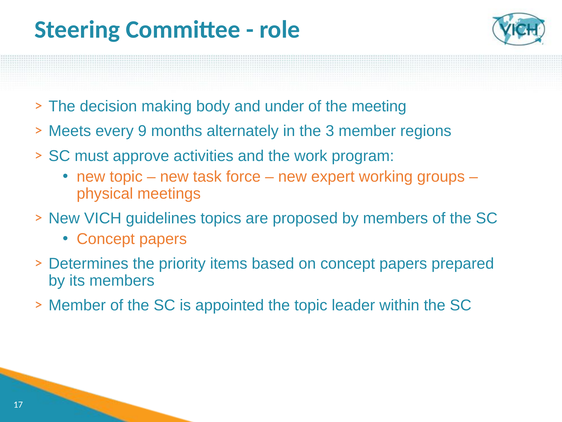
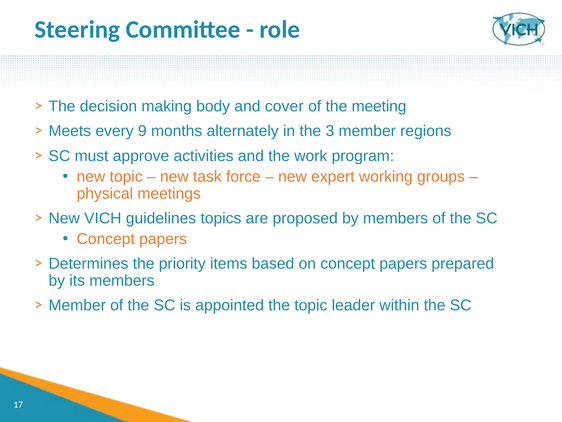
under: under -> cover (284, 106)
